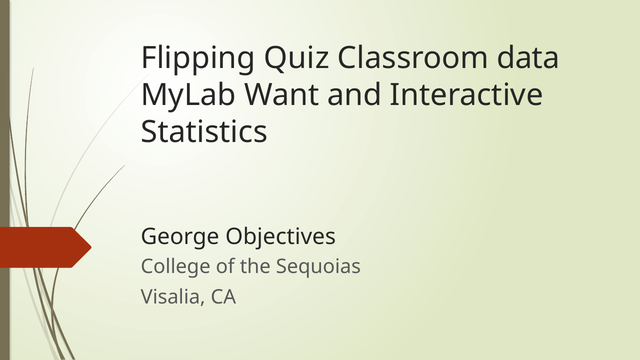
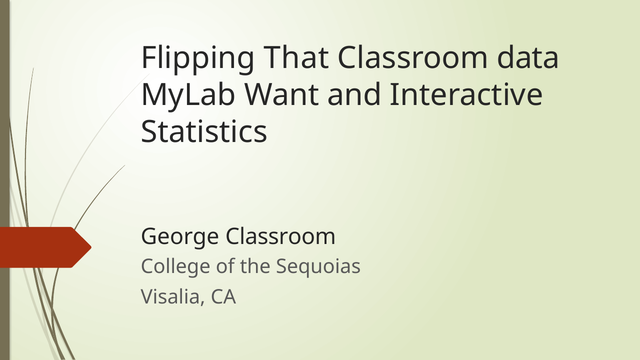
Quiz: Quiz -> That (296, 58)
George Objectives: Objectives -> Classroom (281, 237)
